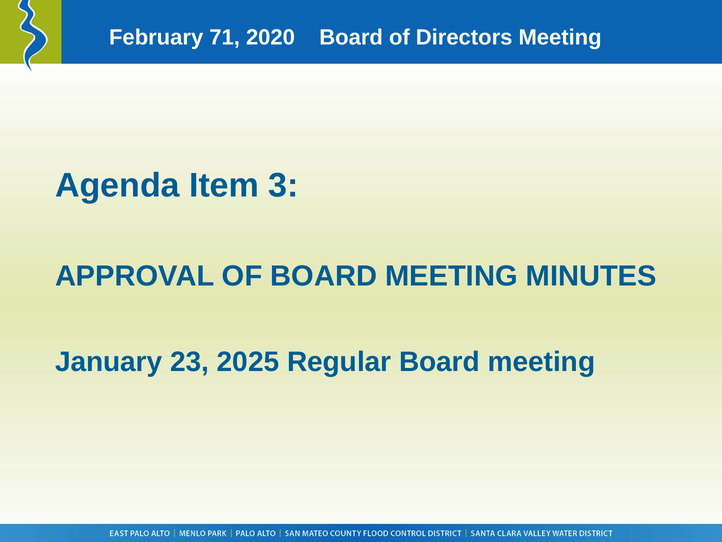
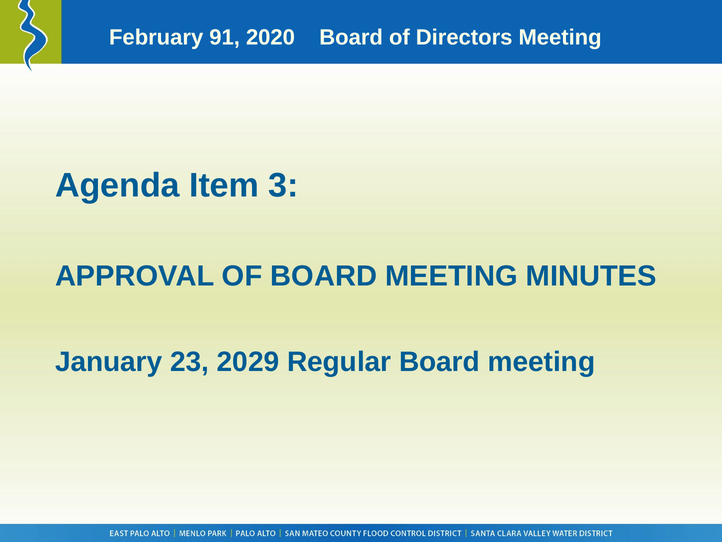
71: 71 -> 91 (225, 38)
2025: 2025 -> 2029 (248, 362)
